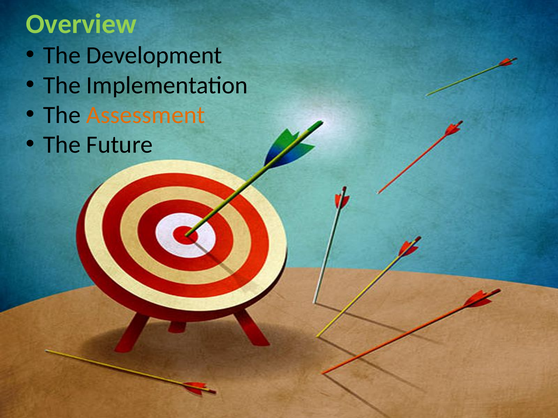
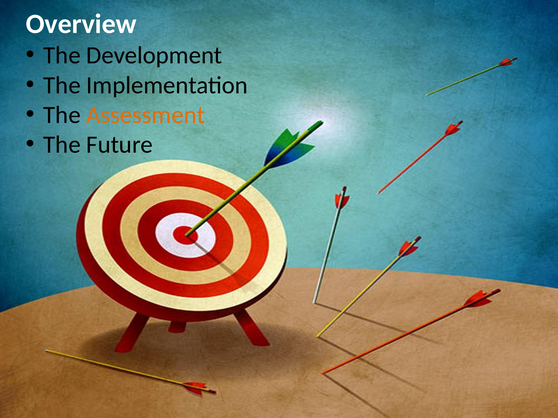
Overview colour: light green -> white (81, 24)
